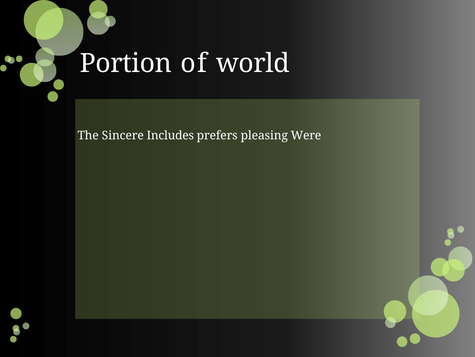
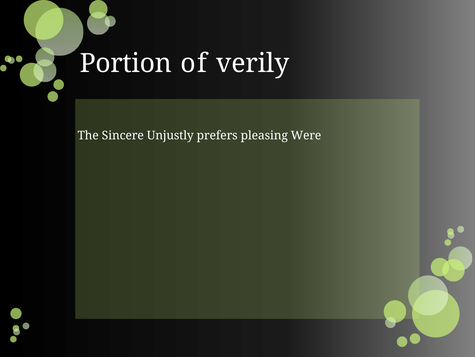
world: world -> verily (253, 63)
Includes: Includes -> Unjustly (170, 135)
